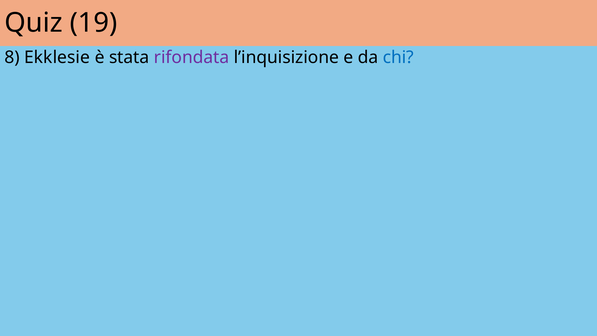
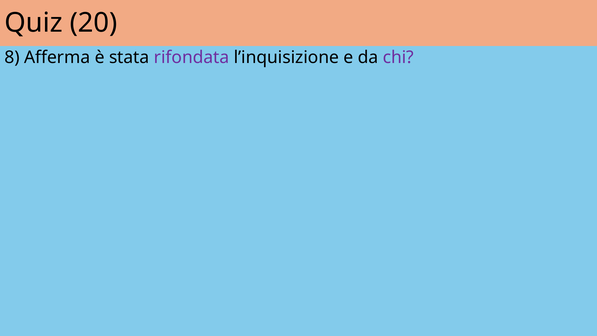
19: 19 -> 20 (94, 23)
Ekklesie: Ekklesie -> Afferma (57, 58)
chi colour: blue -> purple (398, 58)
